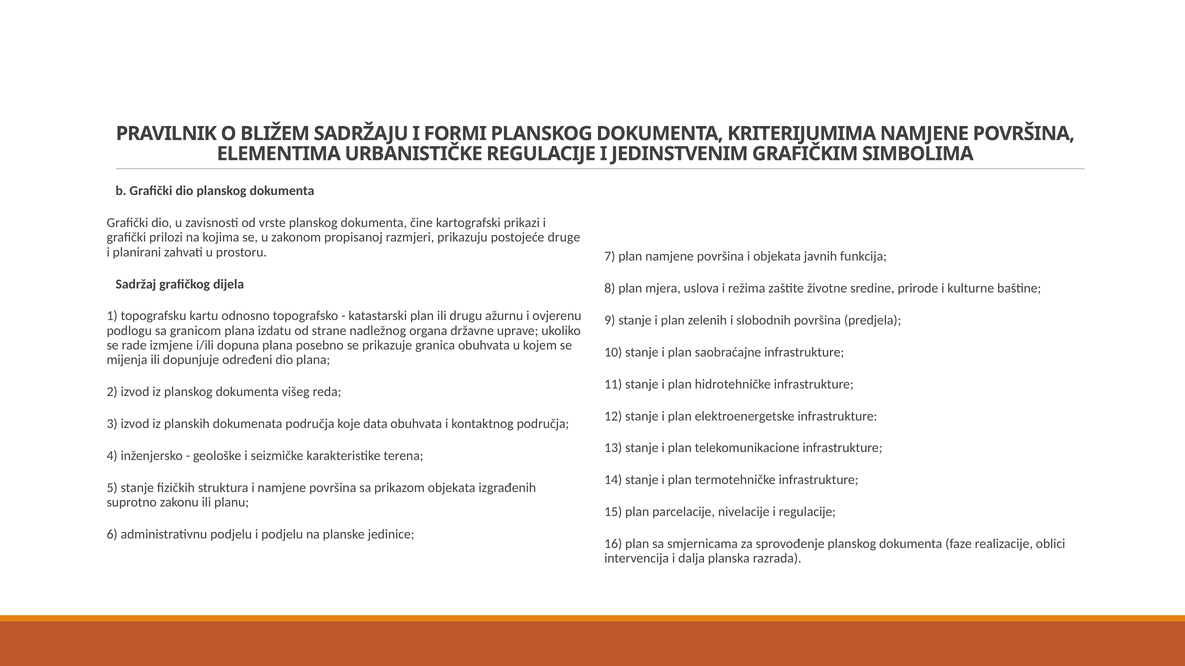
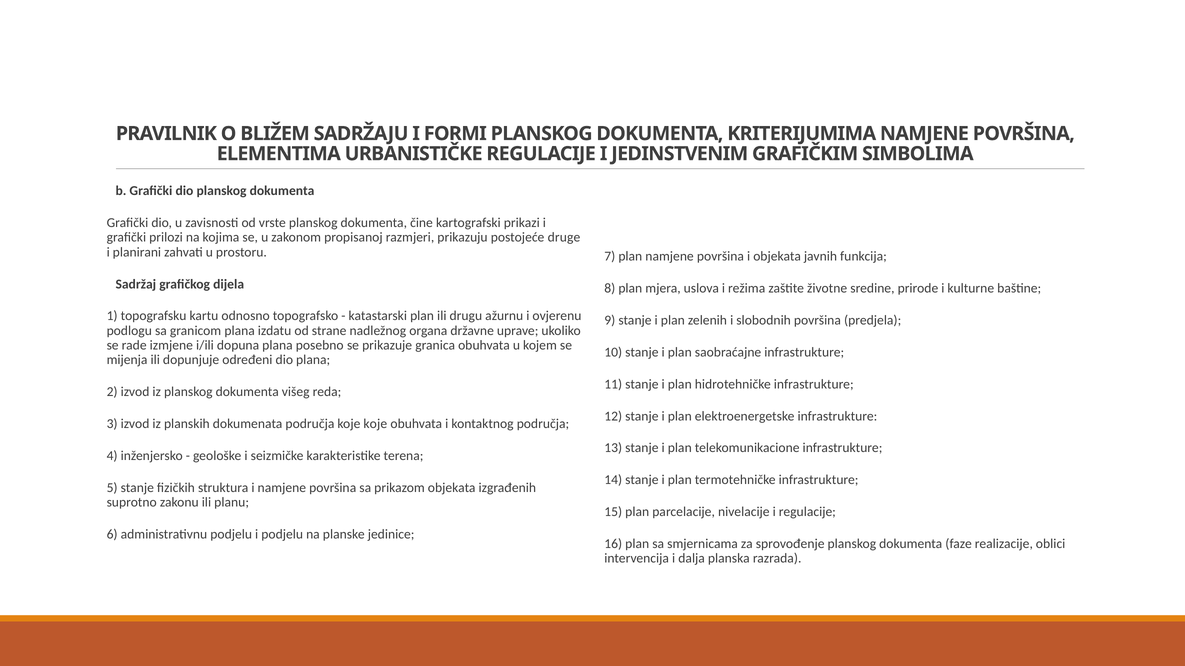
koje data: data -> koje (375, 424)
